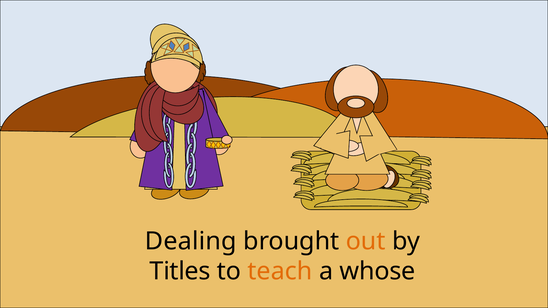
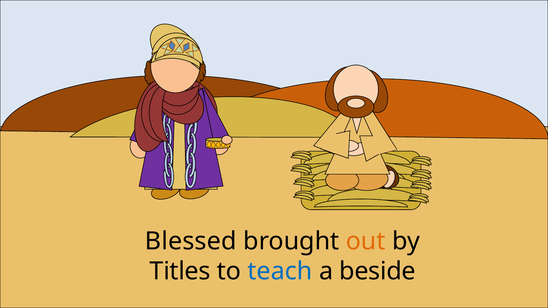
Dealing: Dealing -> Blessed (191, 241)
teach colour: orange -> blue (280, 272)
whose: whose -> beside (377, 272)
